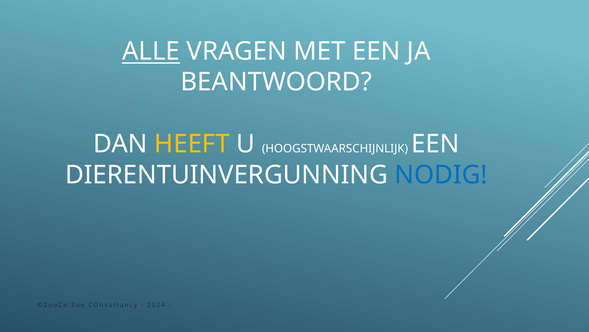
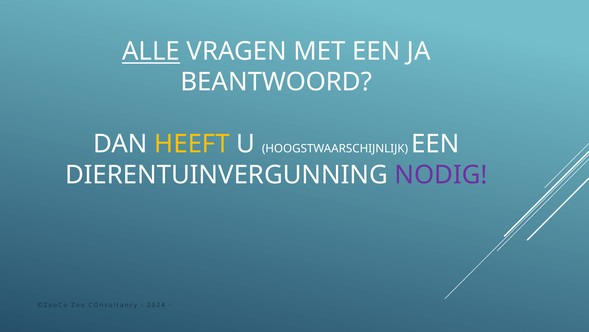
NODIG colour: blue -> purple (441, 175)
